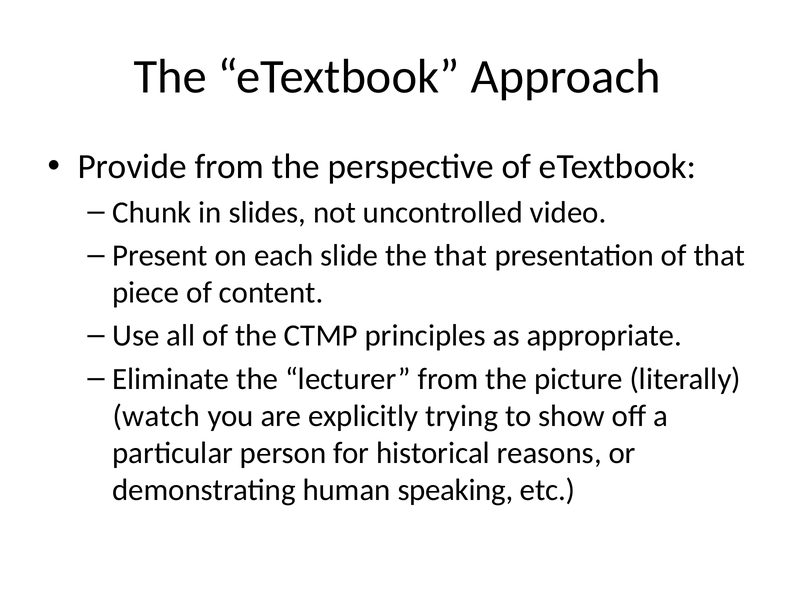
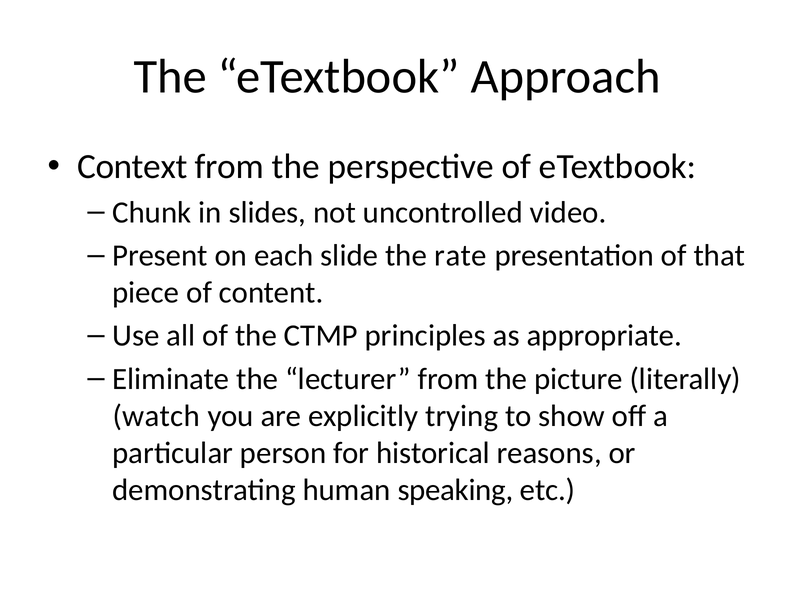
Provide: Provide -> Context (132, 167)
the that: that -> rate (461, 256)
